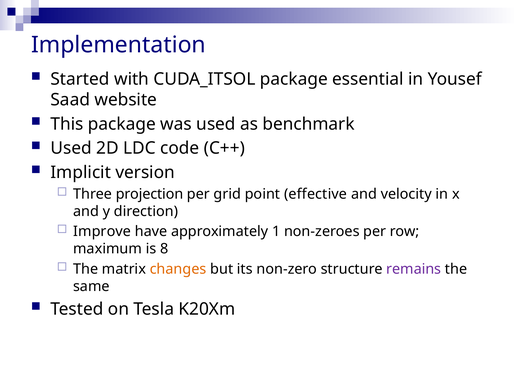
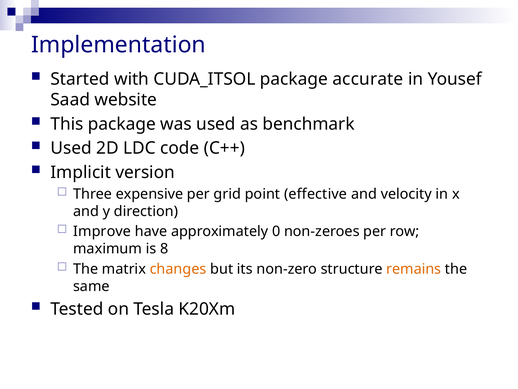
essential: essential -> accurate (368, 79)
projection: projection -> expensive (149, 194)
1: 1 -> 0 (276, 231)
remains colour: purple -> orange (414, 269)
